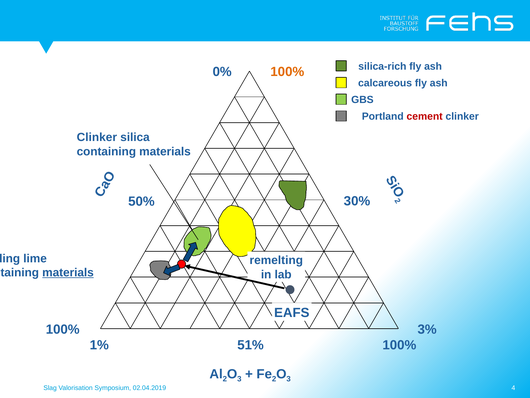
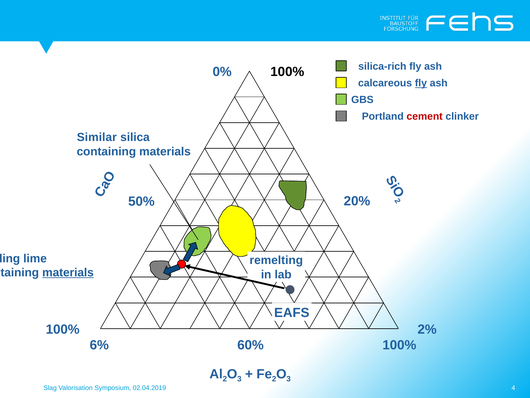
100% colour: orange -> black (287, 72)
fly underline: none -> present (421, 83)
Clinker: Clinker -> Similar (97, 137)
30%: 30% -> 20% (357, 201)
3%: 3% -> 2% (427, 329)
1%: 1% -> 6% (99, 345)
51%: 51% -> 60% (251, 345)
